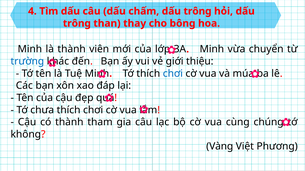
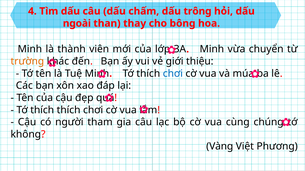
trông: trông -> ngoài (77, 23)
trường colour: blue -> orange (27, 61)
chưa: chưa -> thích (42, 110)
có thành: thành -> người (69, 122)
